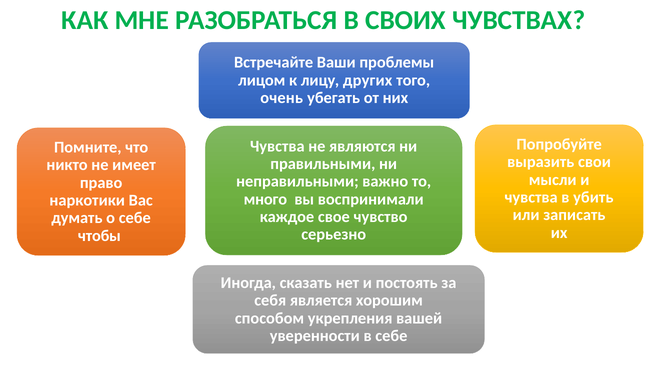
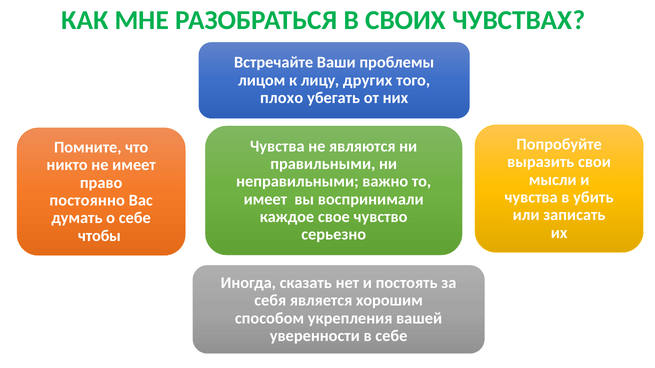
очень: очень -> плохо (282, 98)
много: много -> имеет (265, 199)
наркотики: наркотики -> постоянно (87, 201)
